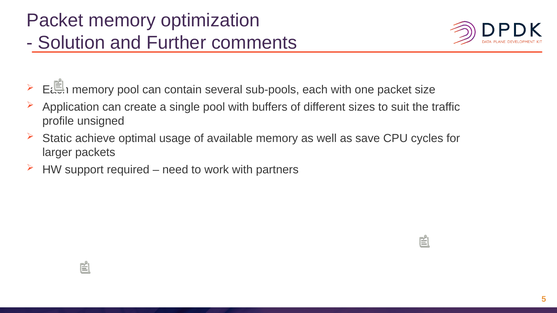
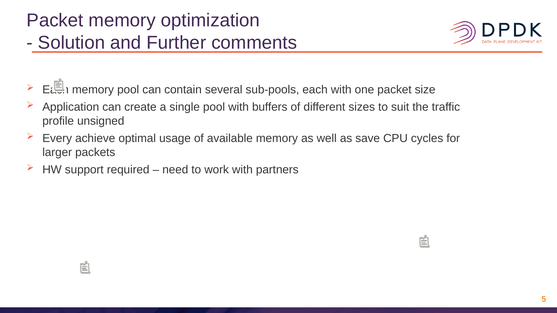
Static: Static -> Every (57, 138)
